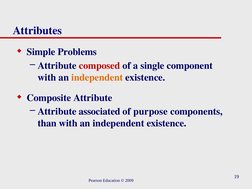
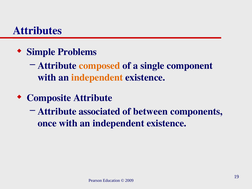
composed colour: red -> orange (100, 66)
purpose: purpose -> between (150, 112)
than: than -> once (47, 123)
